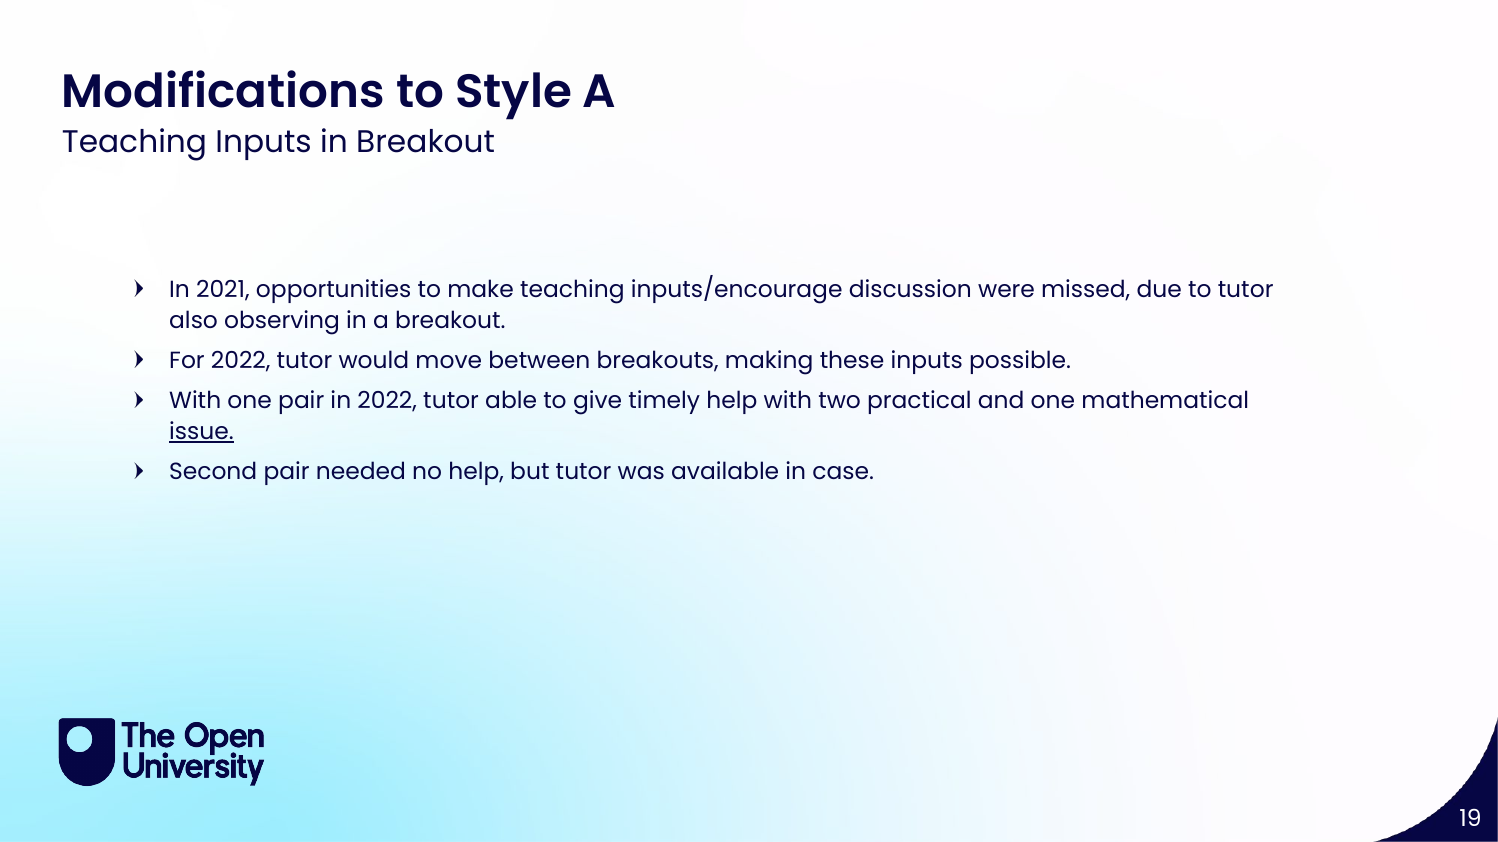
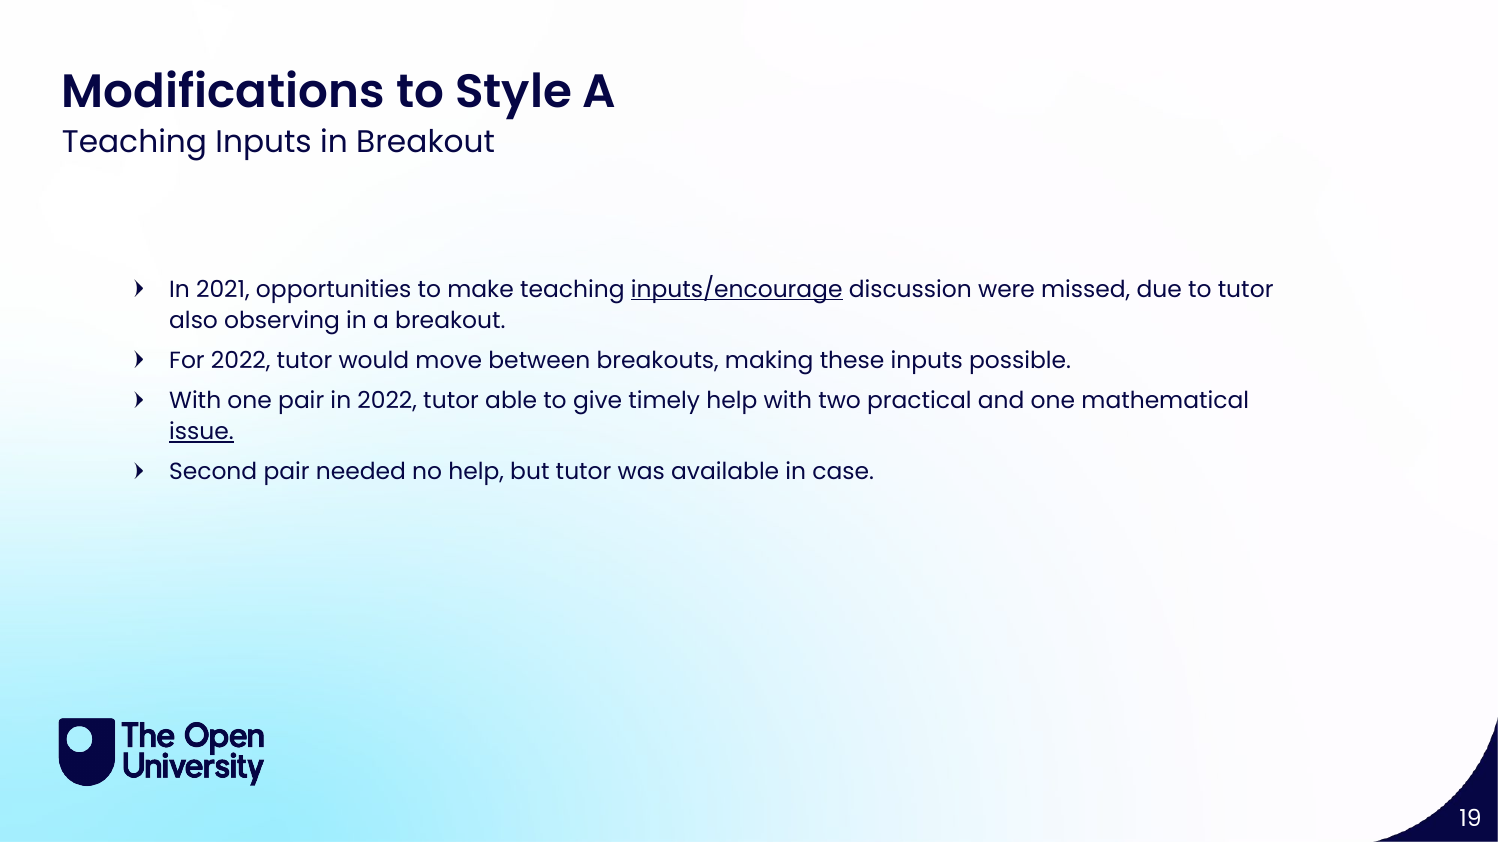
inputs/encourage underline: none -> present (737, 290)
